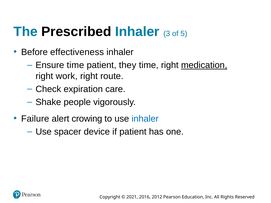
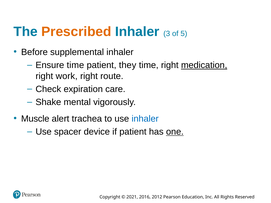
Prescribed colour: black -> orange (76, 32)
effectiveness: effectiveness -> supplemental (77, 52)
people: people -> mental (77, 102)
Failure: Failure -> Muscle (35, 119)
crowing: crowing -> trachea (87, 119)
one underline: none -> present (175, 132)
